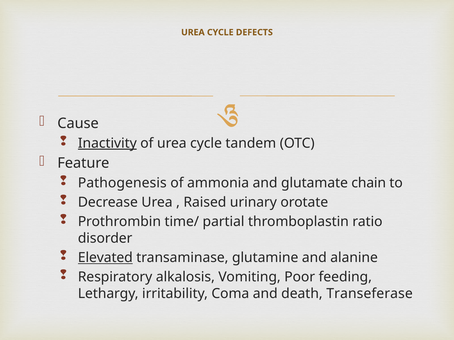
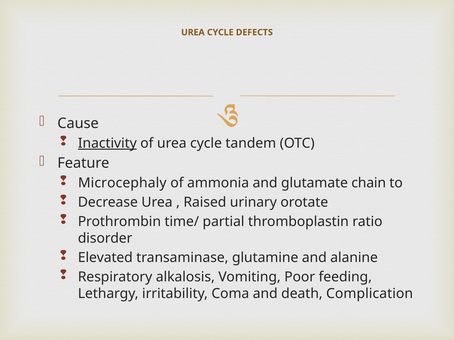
Pathogenesis: Pathogenesis -> Microcephaly (122, 183)
Elevated underline: present -> none (105, 258)
Transeferase: Transeferase -> Complication (370, 294)
